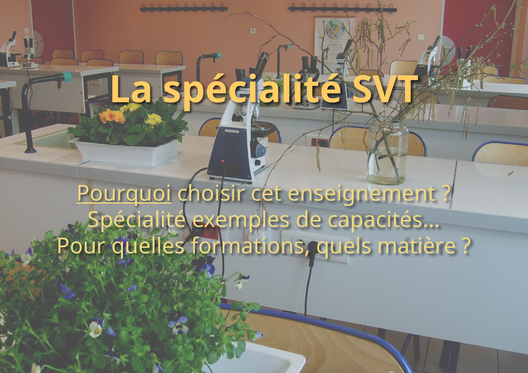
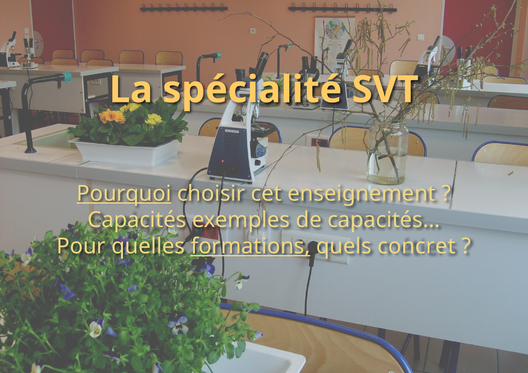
Spécialité: Spécialité -> Capacités (137, 220)
formations underline: none -> present (251, 246)
matière: matière -> concret (417, 246)
